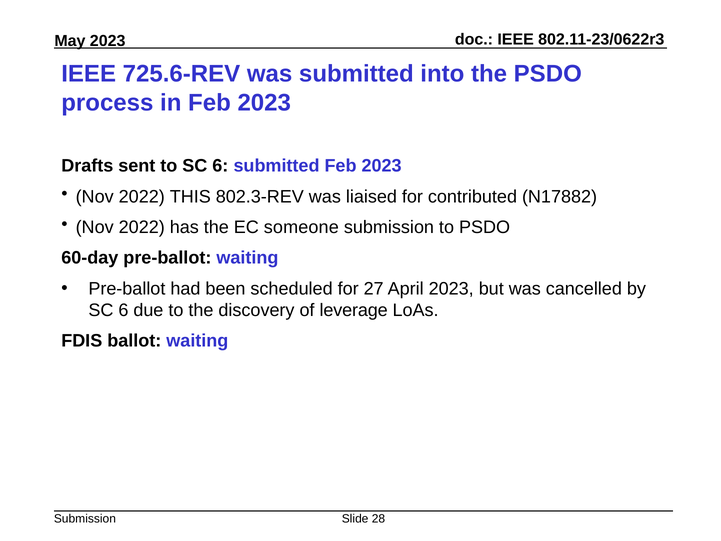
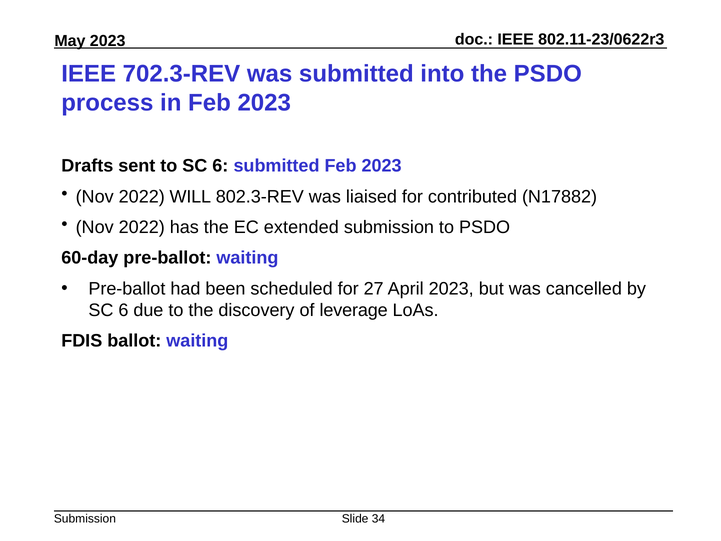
725.6-REV: 725.6-REV -> 702.3-REV (181, 74)
THIS: THIS -> WILL (190, 197)
someone: someone -> extended (301, 227)
28: 28 -> 34 (379, 519)
